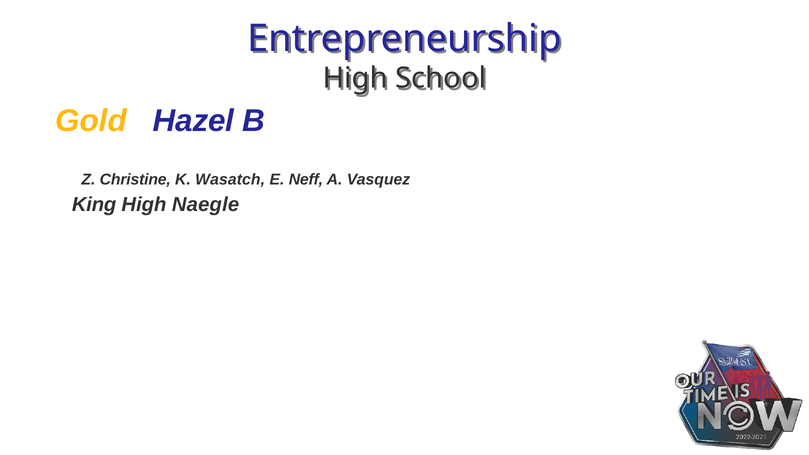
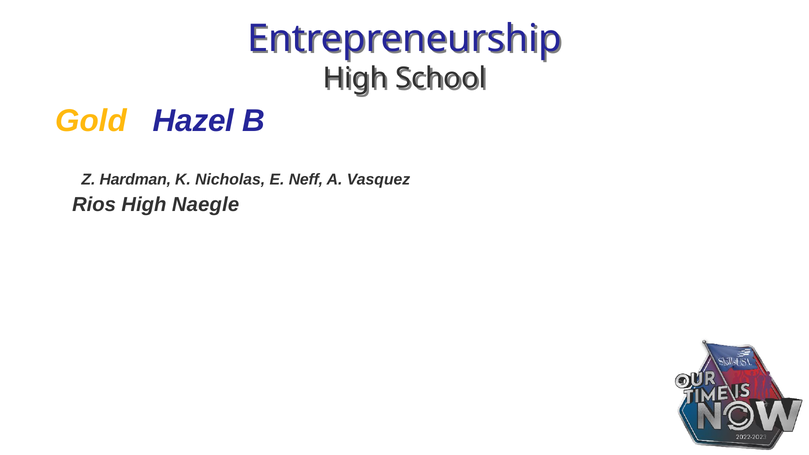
Christine: Christine -> Hardman (135, 180)
Wasatch: Wasatch -> Nicholas (230, 180)
King: King -> Rios (94, 205)
